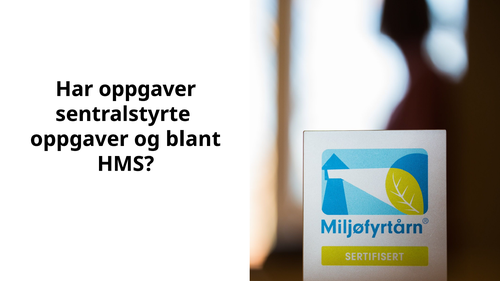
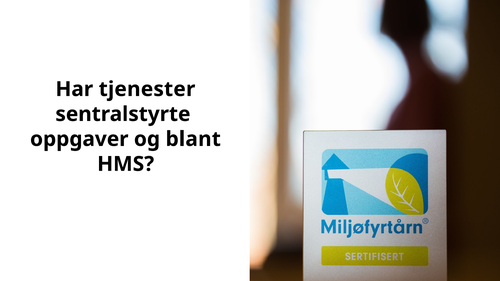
Har oppgaver: oppgaver -> tjenester (147, 89)
